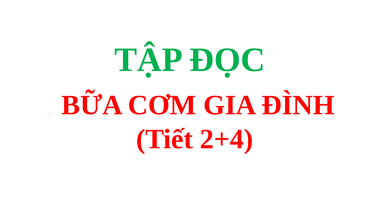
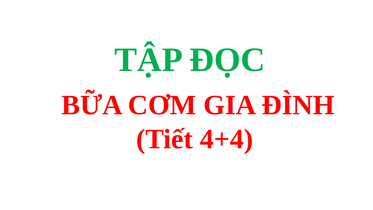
2+4: 2+4 -> 4+4 (227, 139)
